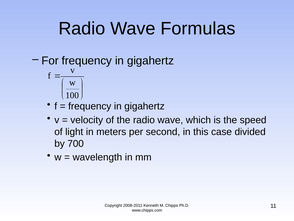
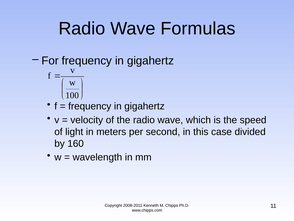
700: 700 -> 160 (76, 143)
